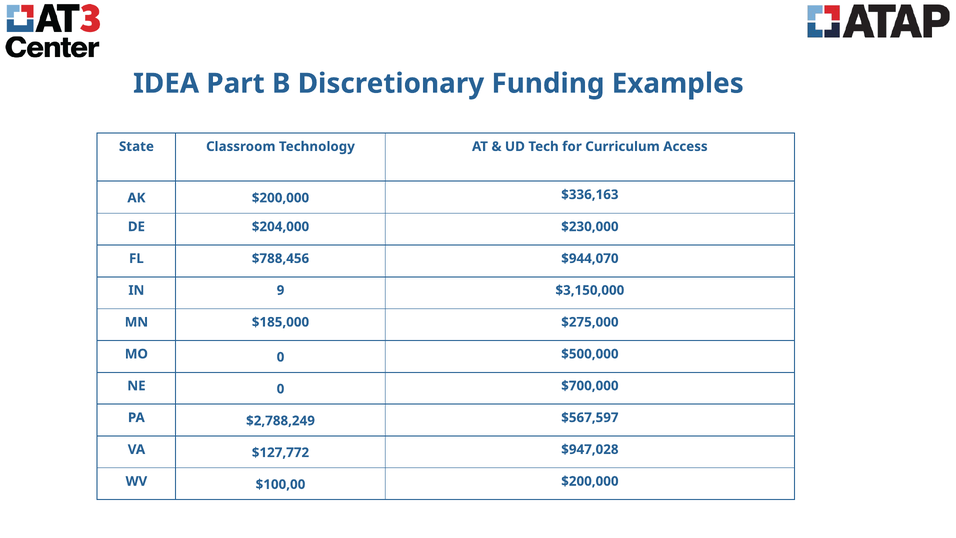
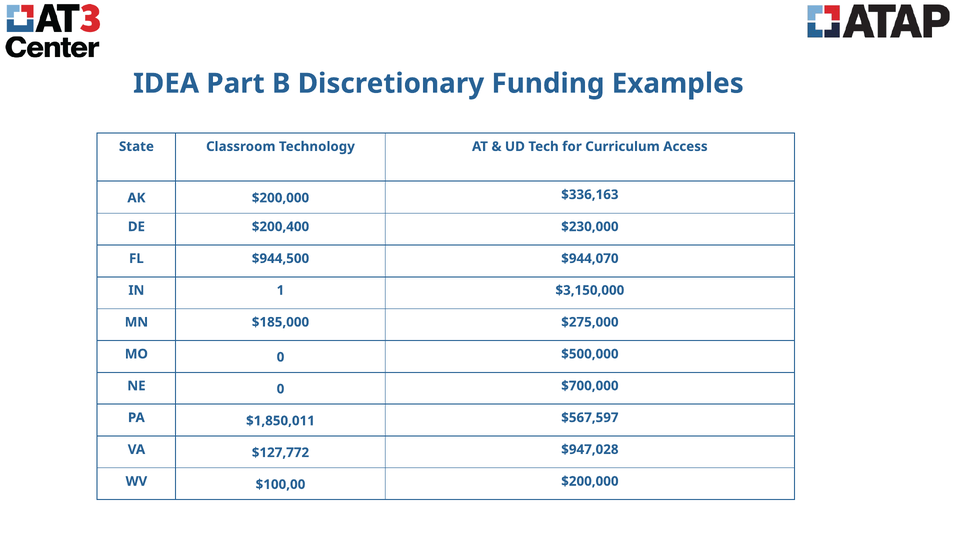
$204,000: $204,000 -> $200,400 (280, 227)
$788,456: $788,456 -> $944,500 (280, 258)
9: 9 -> 1 (281, 290)
$2,788,249: $2,788,249 -> $1,850,011 (280, 421)
